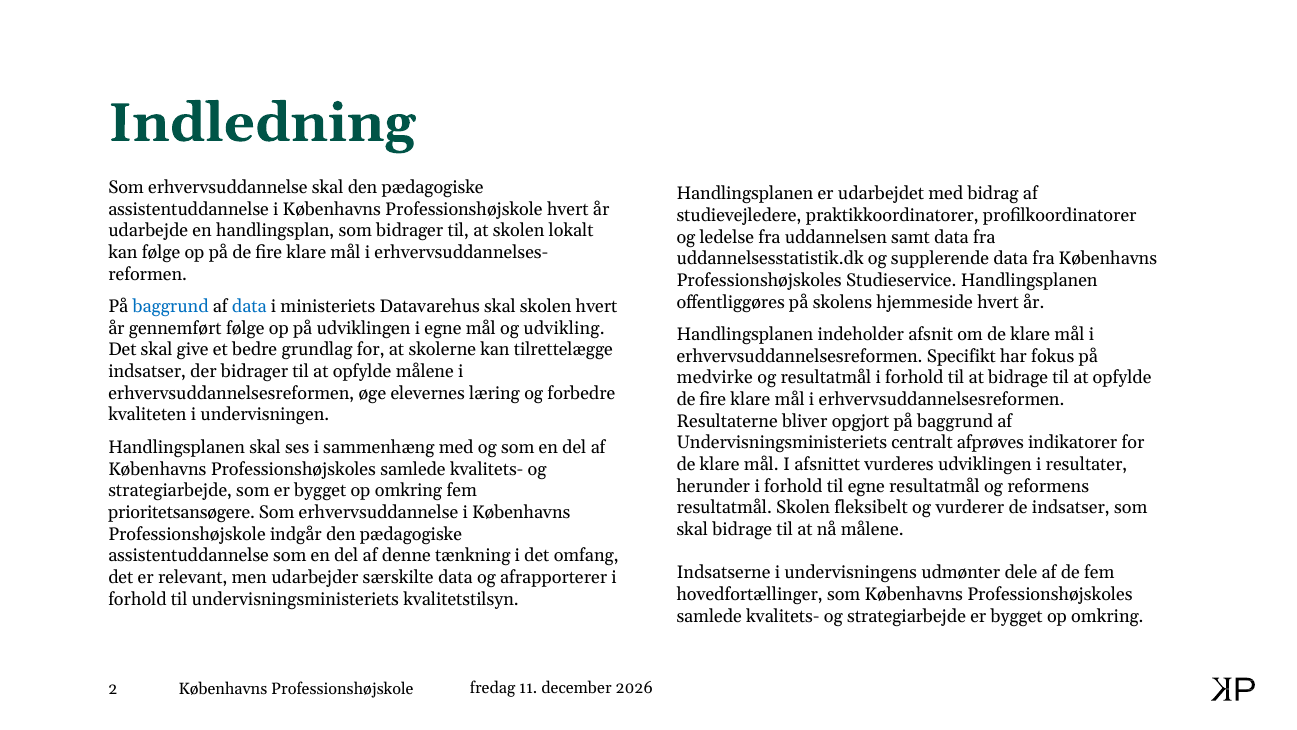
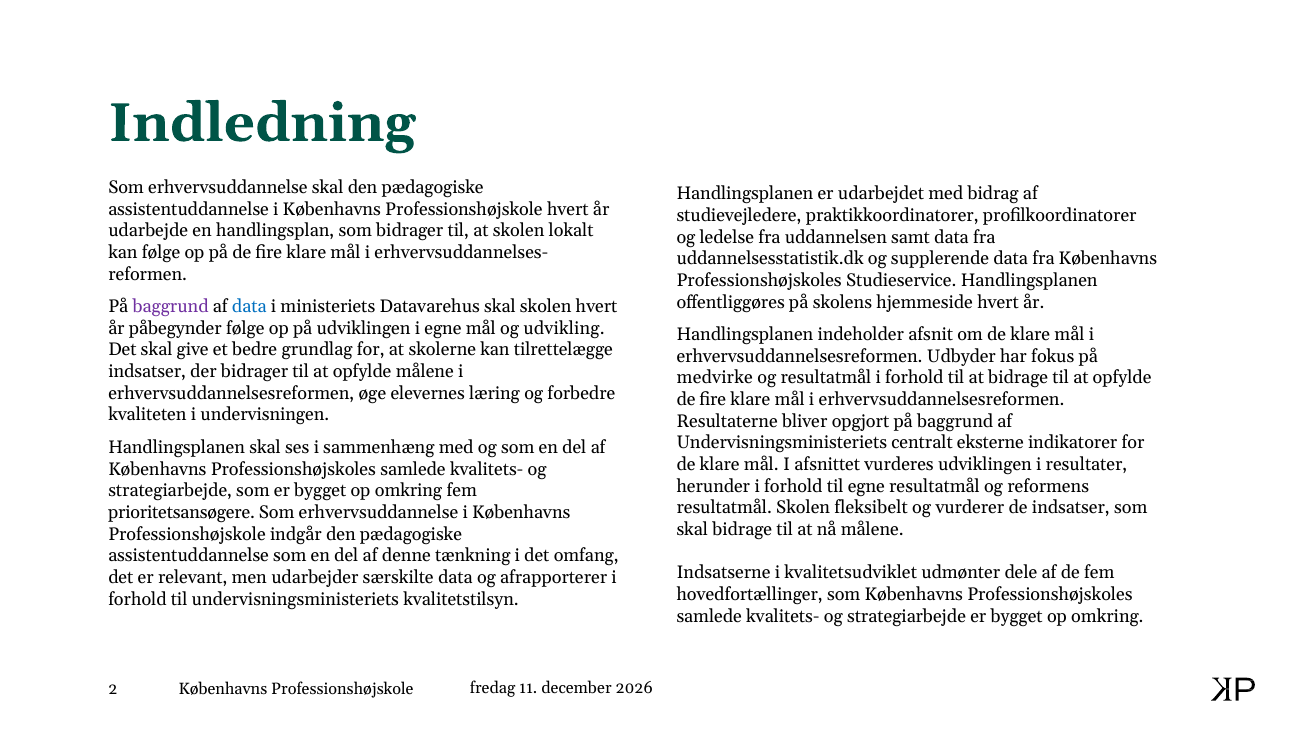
baggrund colour: blue -> purple (171, 306)
gennemført: gennemført -> påbegynder (175, 328)
Specifikt: Specifikt -> Udbyder (961, 356)
afprøves: afprøves -> eksterne (990, 443)
undervisningens: undervisningens -> kvalitetsudviklet (851, 573)
